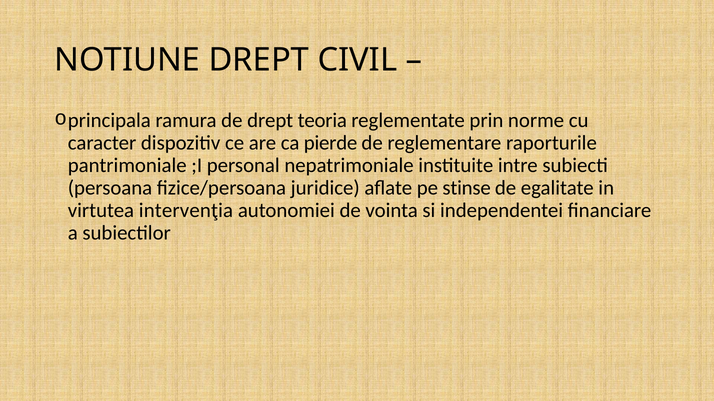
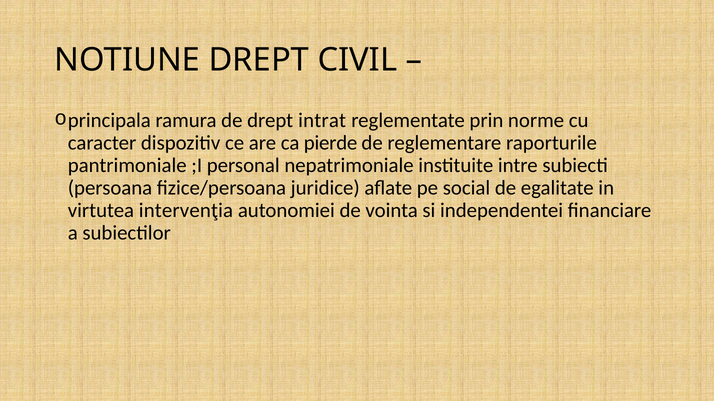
teoria: teoria -> intrat (322, 121)
stinse: stinse -> social (466, 188)
